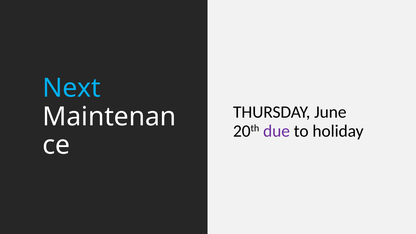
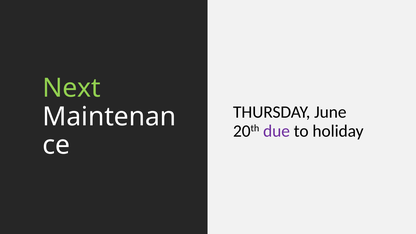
Next colour: light blue -> light green (72, 88)
